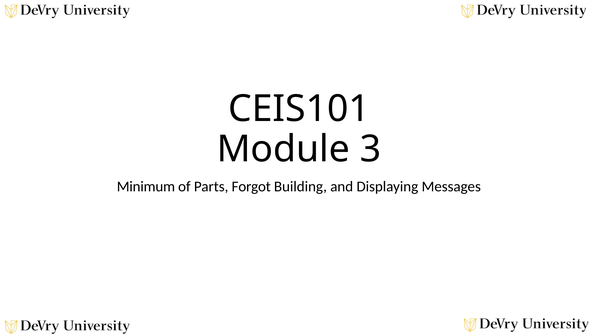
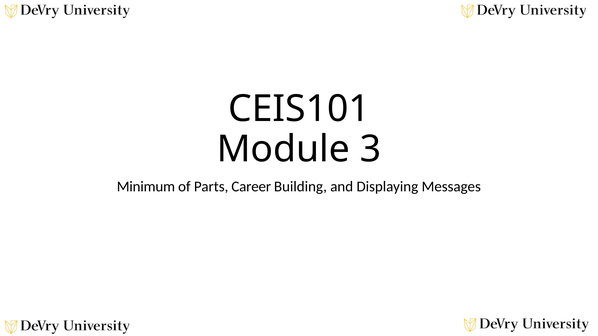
Forgot: Forgot -> Career (251, 187)
